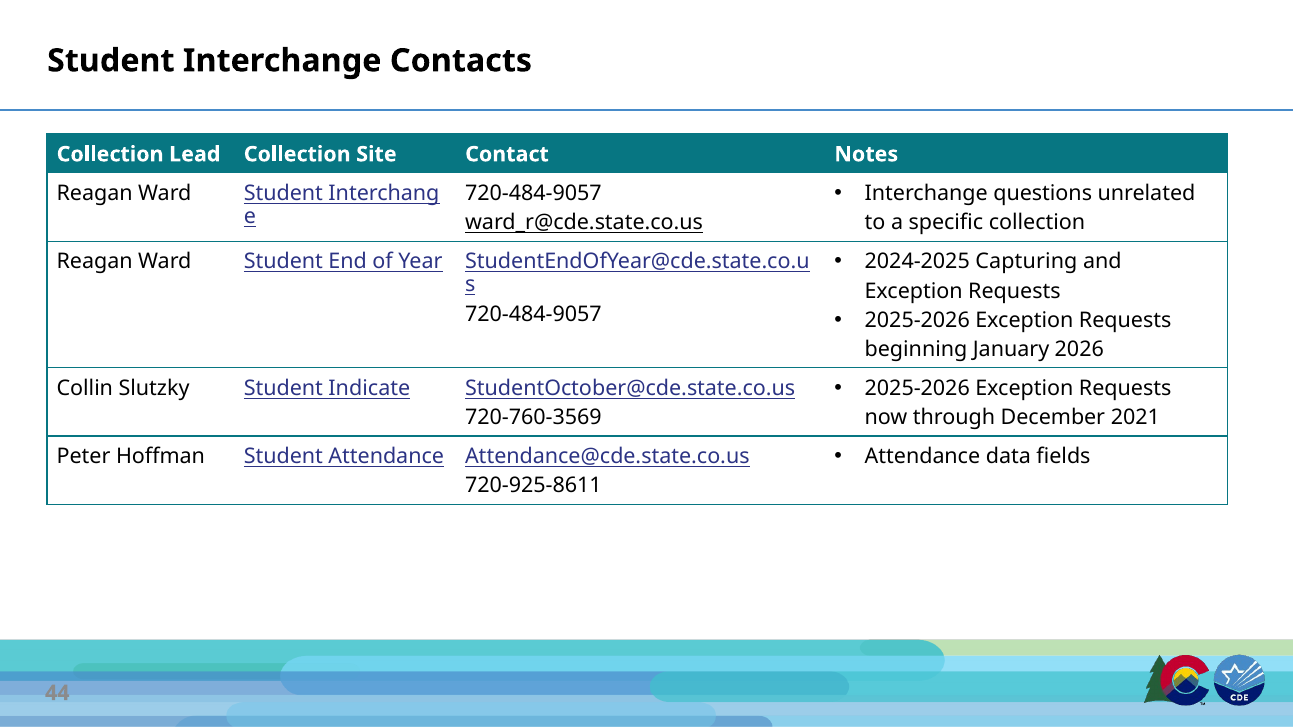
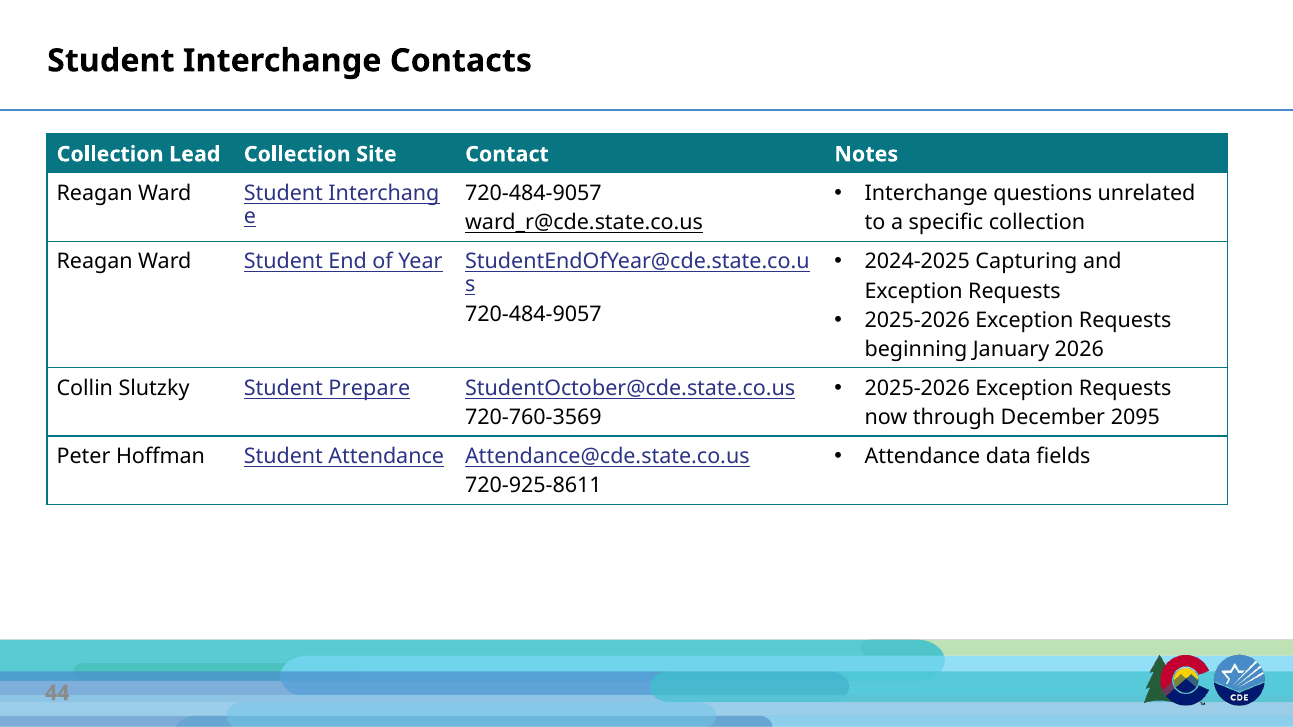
Indicate: Indicate -> Prepare (369, 389)
2021: 2021 -> 2095 (1135, 418)
